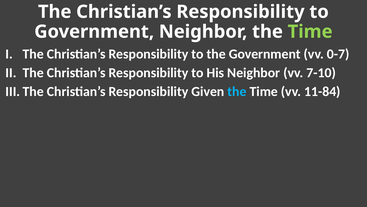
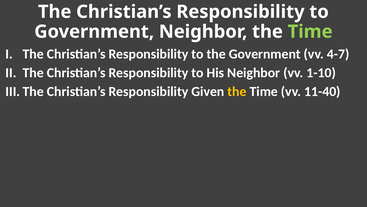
0-7: 0-7 -> 4-7 (338, 54)
7-10: 7-10 -> 1-10 (321, 73)
the colour: light blue -> yellow (237, 91)
11-84: 11-84 -> 11-40 (322, 91)
